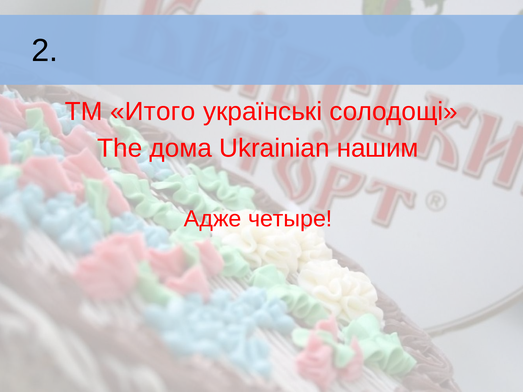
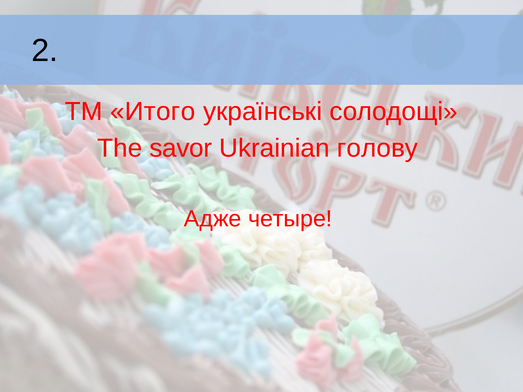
дома: дома -> savor (181, 148)
нашим: нашим -> голову (377, 148)
